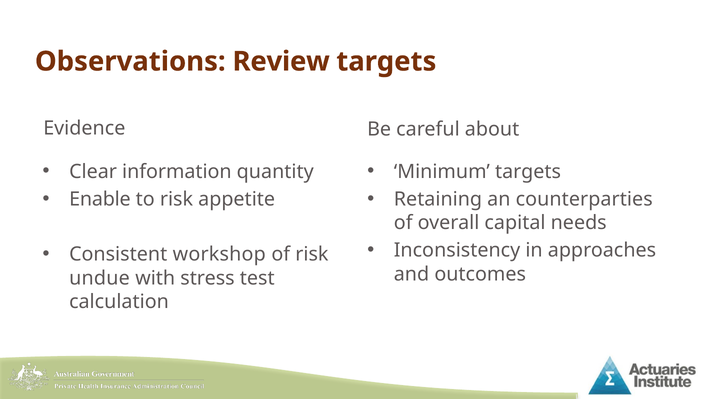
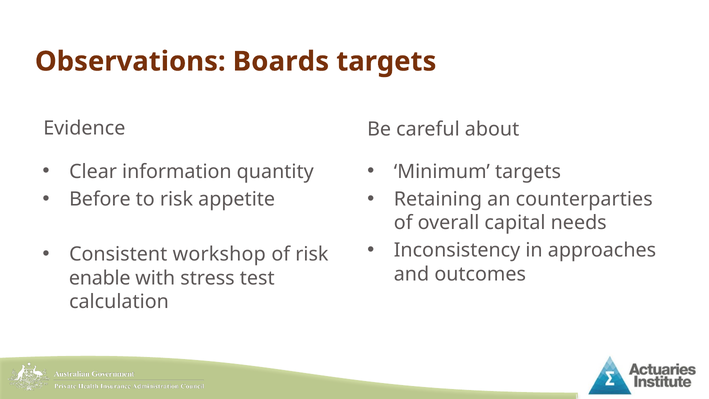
Review: Review -> Boards (281, 61)
Enable: Enable -> Before (100, 199)
undue: undue -> enable (100, 278)
